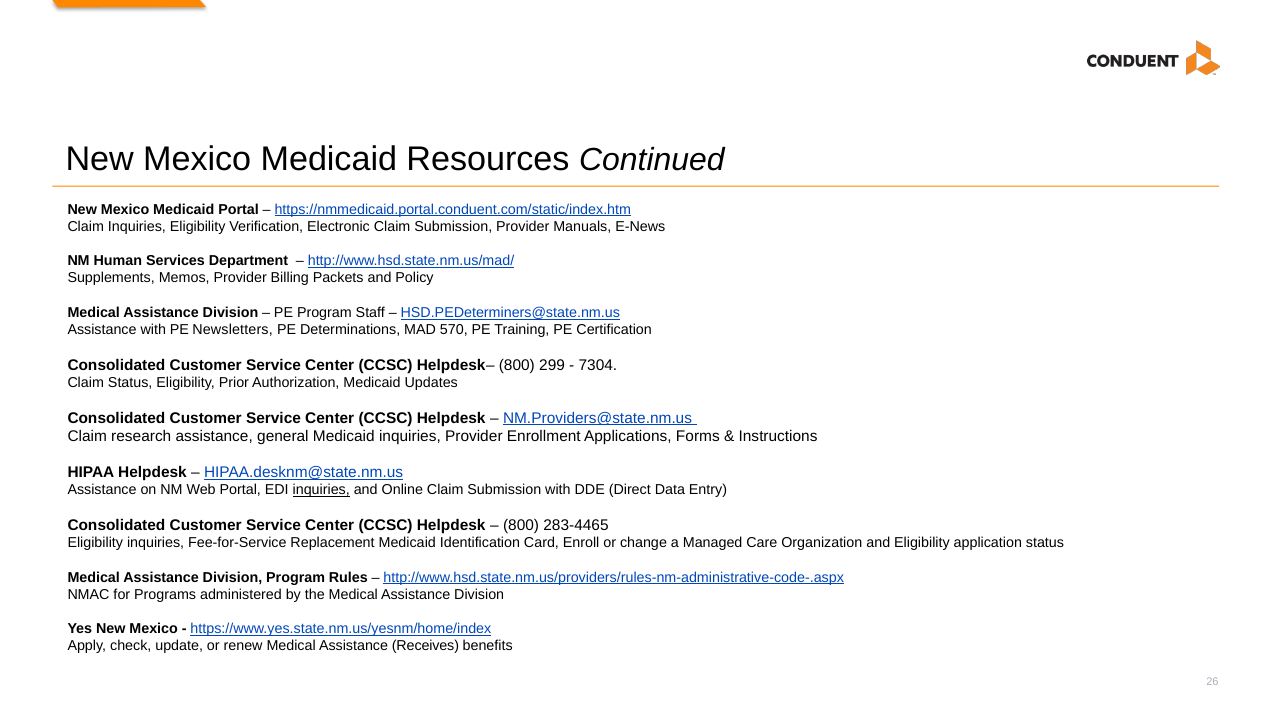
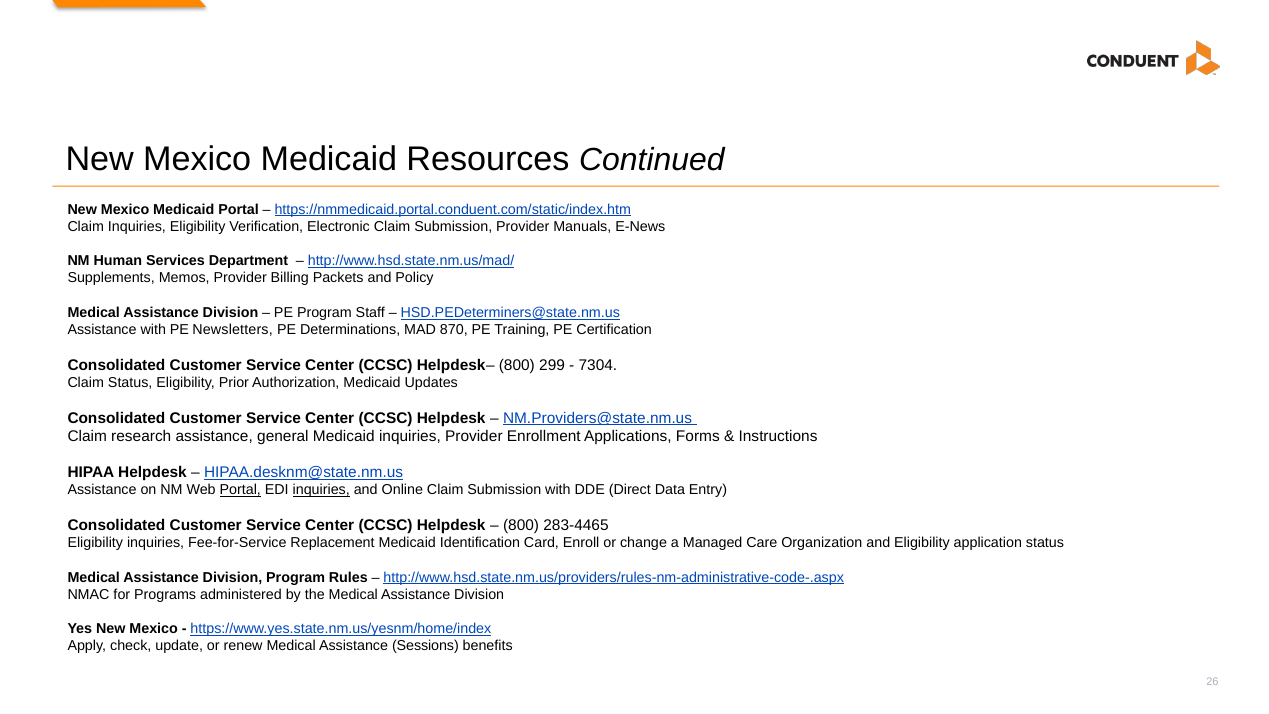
570: 570 -> 870 (454, 330)
Portal underline: none -> present (240, 490)
Receives: Receives -> Sessions (425, 646)
